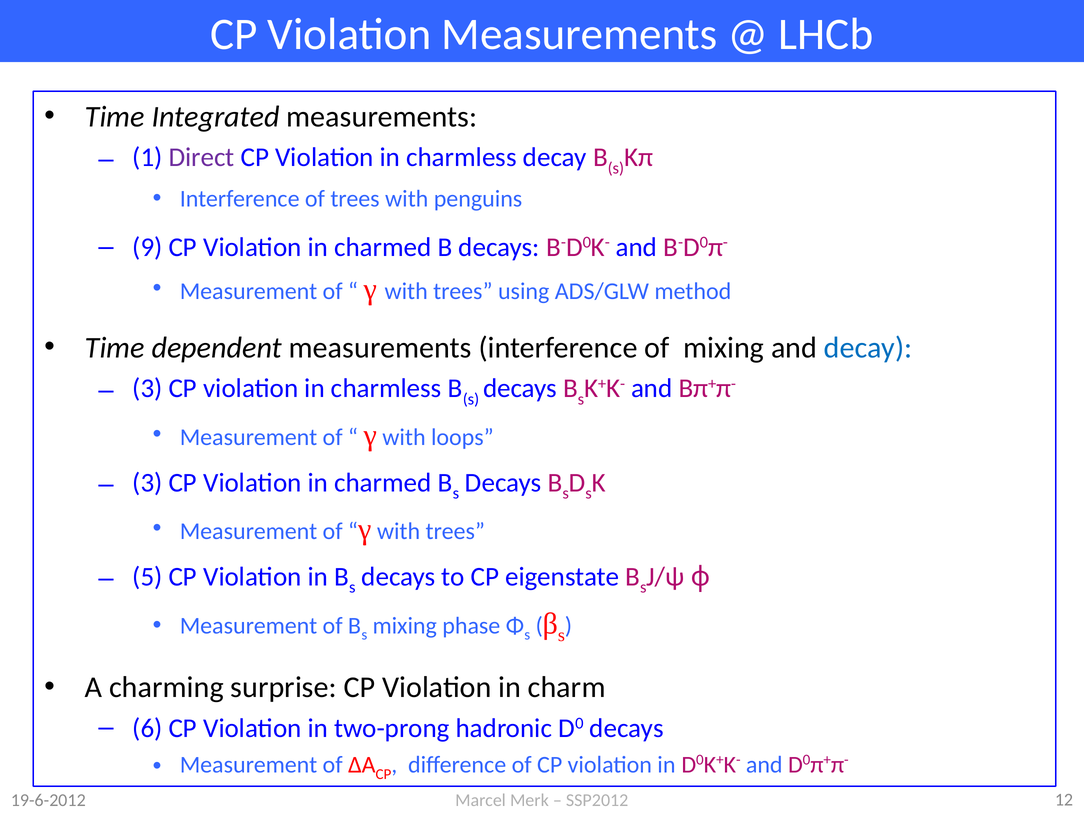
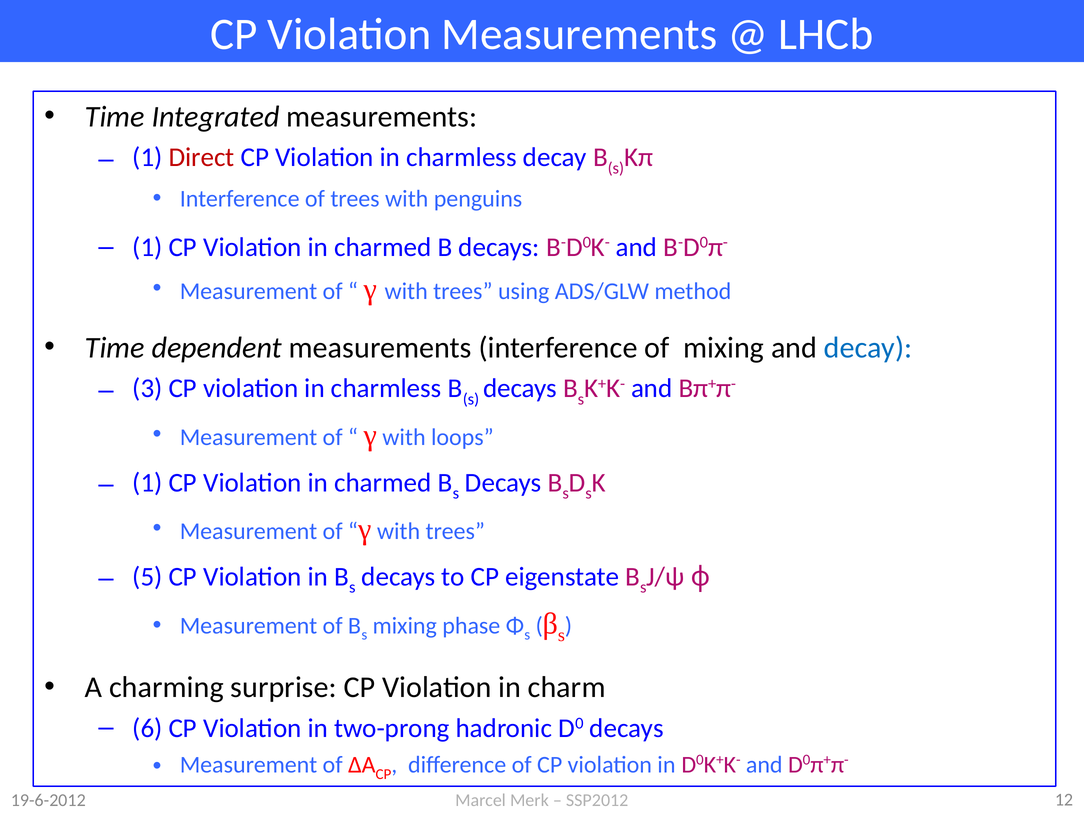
Direct colour: purple -> red (202, 157)
9: 9 -> 1 (147, 248)
3: 3 -> 1 (147, 483)
